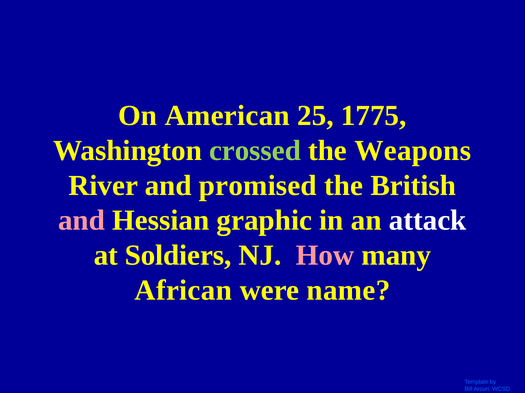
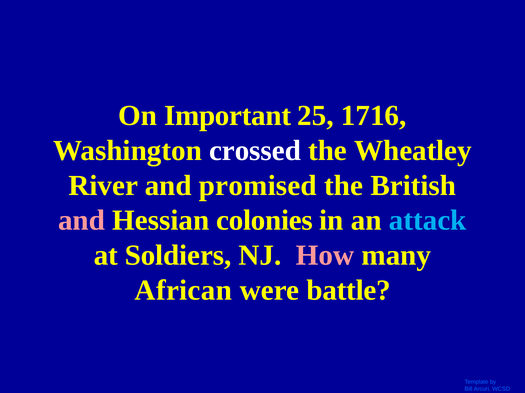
American: American -> Important (228, 116)
1775: 1775 -> 1716 (374, 116)
crossed colour: light green -> white (255, 151)
Weapons: Weapons -> Wheatley (413, 151)
graphic: graphic -> colonies (264, 221)
attack colour: white -> light blue (428, 221)
name: name -> battle (349, 291)
